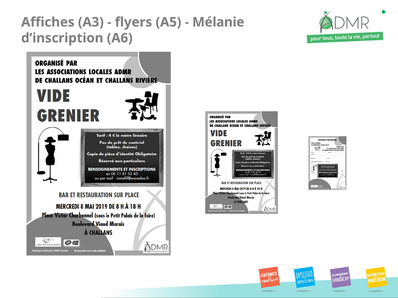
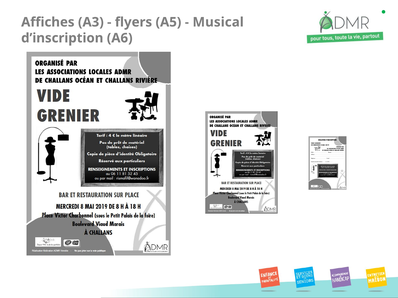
Mélanie: Mélanie -> Musical (218, 22)
